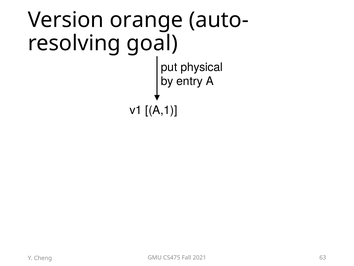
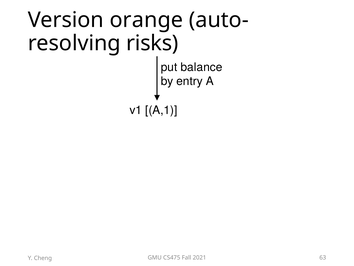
goal: goal -> risks (152, 43)
physical: physical -> balance (202, 67)
